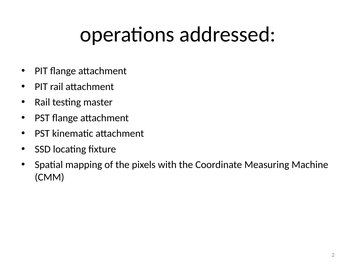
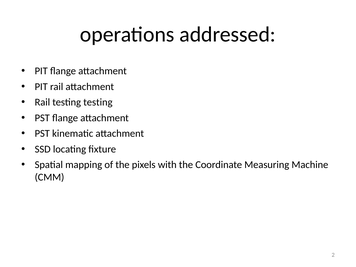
testing master: master -> testing (98, 102)
